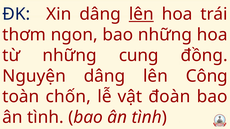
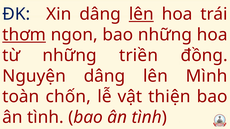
thơm underline: none -> present (24, 35)
cung: cung -> triền (139, 56)
Công: Công -> Mình (207, 76)
đoàn: đoàn -> thiện (169, 97)
